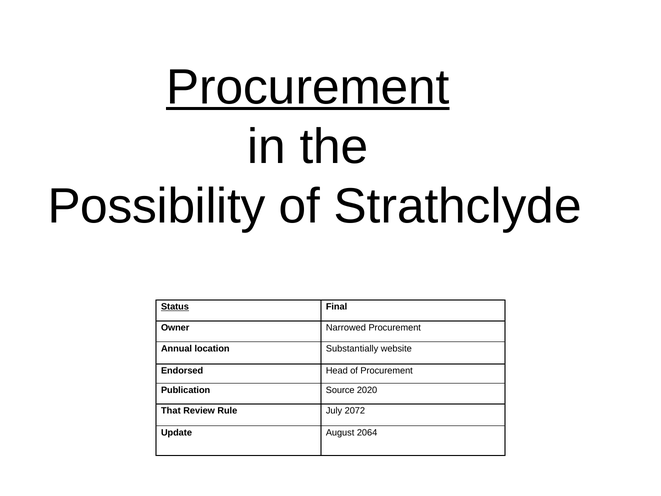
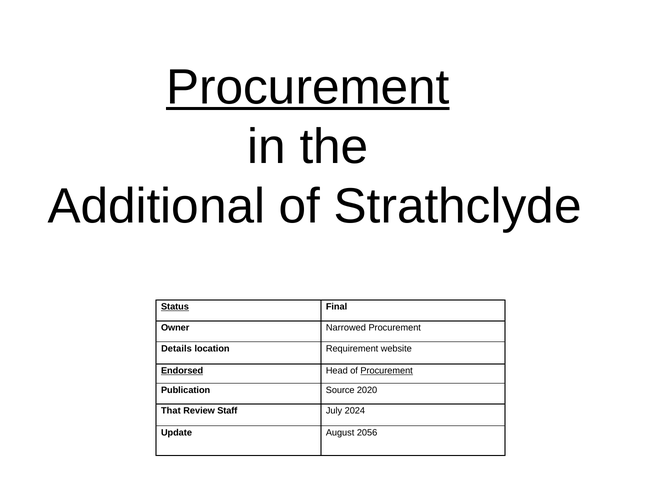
Possibility: Possibility -> Additional (156, 206)
Annual: Annual -> Details (176, 348)
Substantially: Substantially -> Requirement (352, 348)
Endorsed underline: none -> present (182, 370)
Procurement underline: none -> present (387, 370)
Rule: Rule -> Staff (227, 410)
2072: 2072 -> 2024 (355, 410)
2064: 2064 -> 2056 (367, 432)
